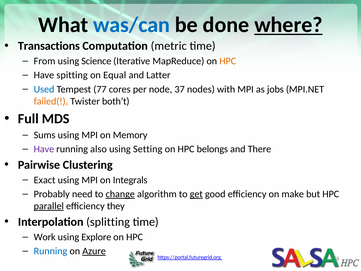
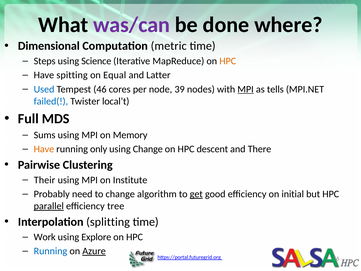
was/can colour: blue -> purple (132, 25)
where underline: present -> none (288, 25)
Transactions: Transactions -> Dimensional (49, 46)
From: From -> Steps (45, 61)
77: 77 -> 46 (100, 89)
37: 37 -> 39 (180, 89)
MPI underline: none -> present (246, 89)
jobs: jobs -> tells (275, 89)
failed( colour: orange -> blue (51, 101)
both’t: both’t -> local’t (116, 101)
Have colour: purple -> orange (44, 149)
also: also -> only (99, 149)
using Setting: Setting -> Change (148, 149)
belongs: belongs -> descent (212, 149)
Exact: Exact -> Their (45, 180)
Integrals: Integrals -> Institute (130, 180)
change underline: present -> none (120, 194)
make: make -> initial (293, 194)
they: they -> tree (116, 206)
